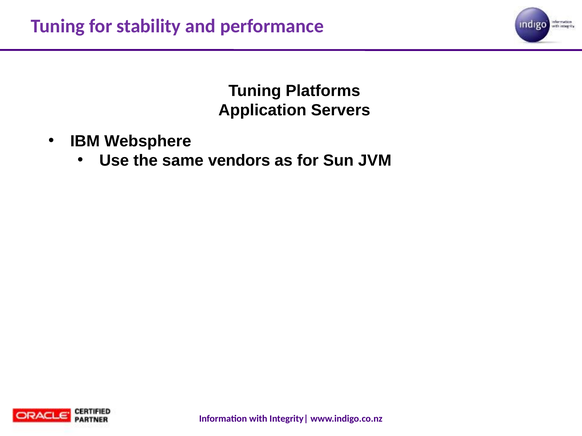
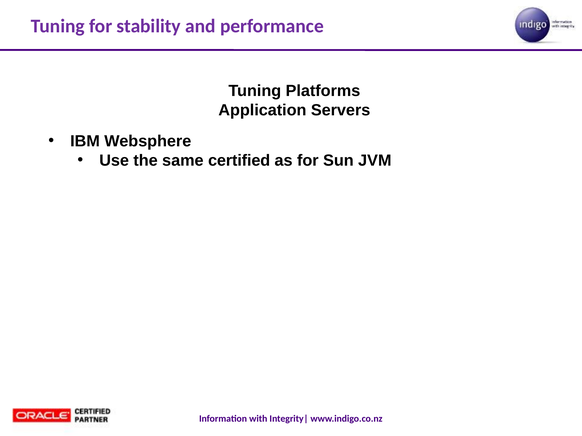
vendors: vendors -> certified (239, 161)
